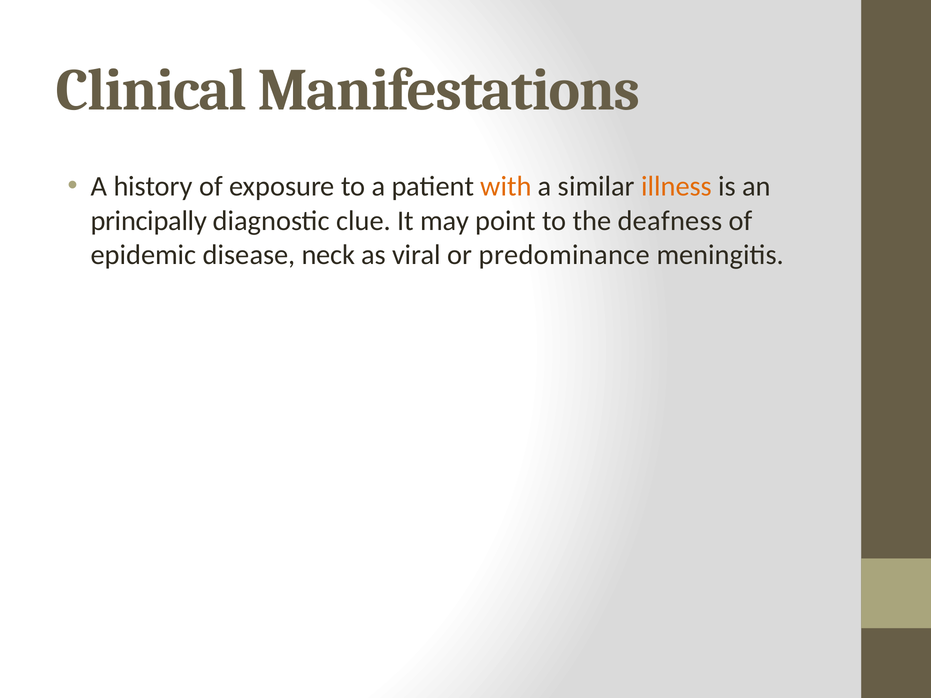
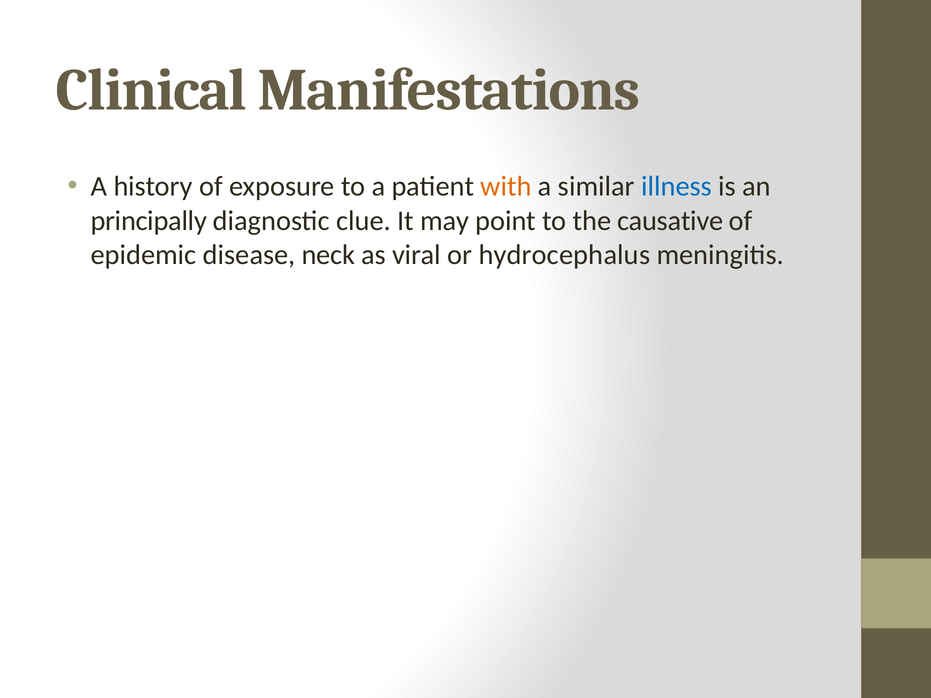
illness colour: orange -> blue (677, 187)
deafness: deafness -> causative (670, 221)
predominance: predominance -> hydrocephalus (564, 255)
